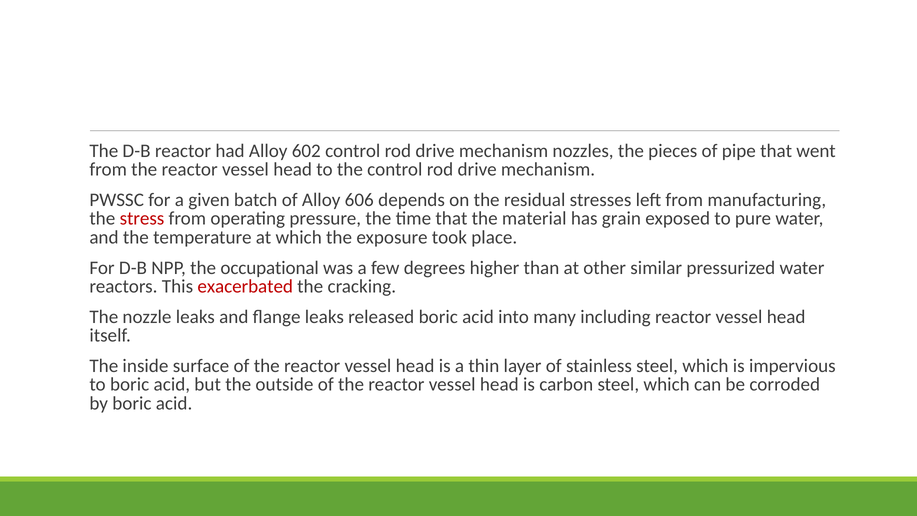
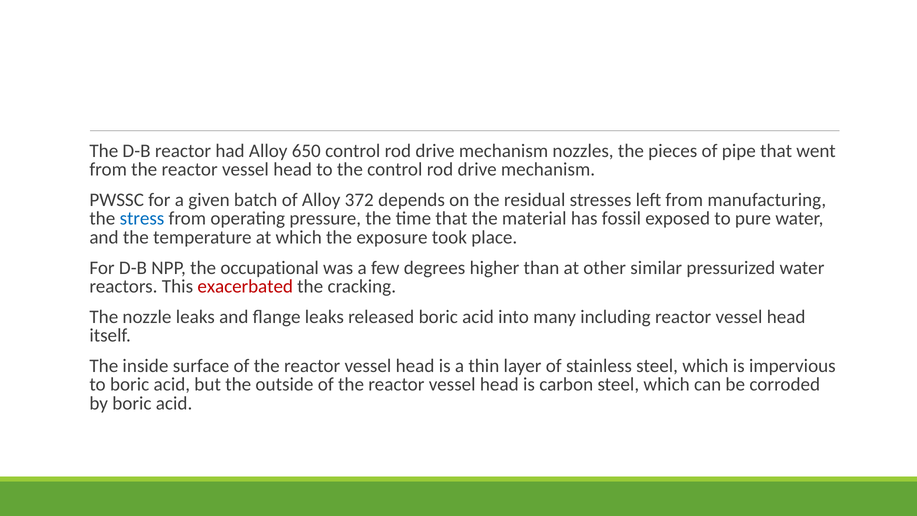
602: 602 -> 650 (306, 151)
606: 606 -> 372 (359, 200)
stress colour: red -> blue (142, 219)
grain: grain -> fossil (621, 219)
